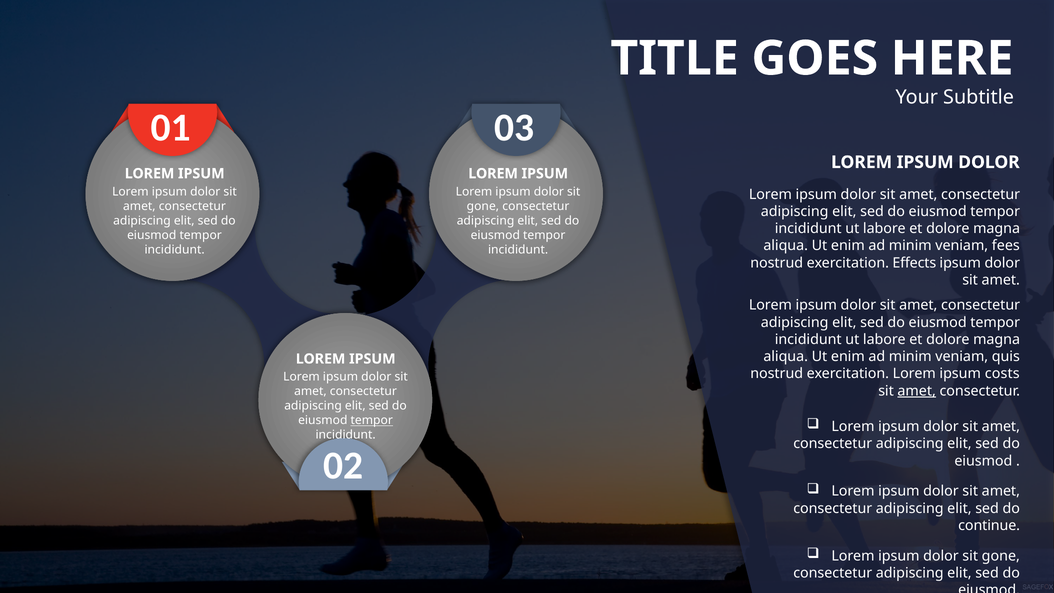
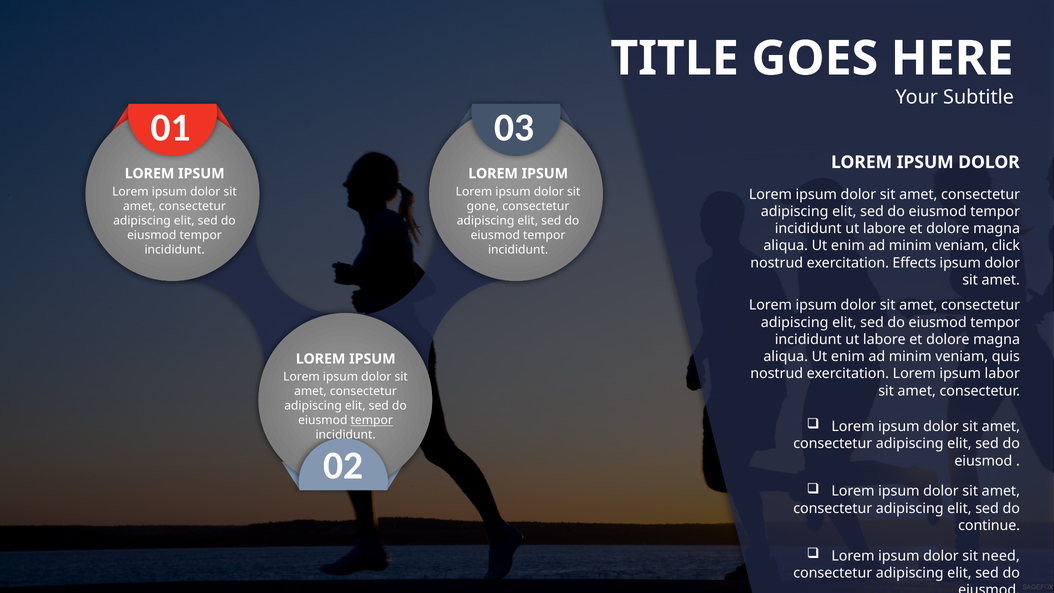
fees: fees -> click (1006, 246)
costs: costs -> labor (1002, 374)
amet underline: present -> none (917, 391)
gone: gone -> need (1001, 556)
